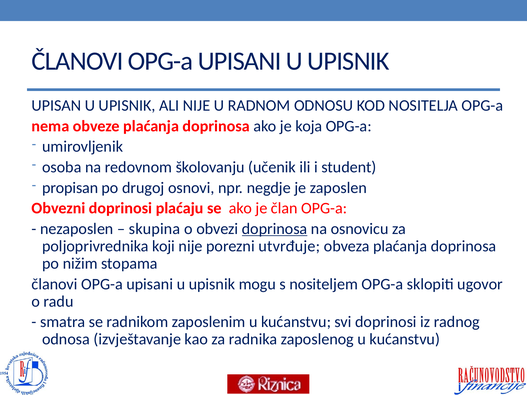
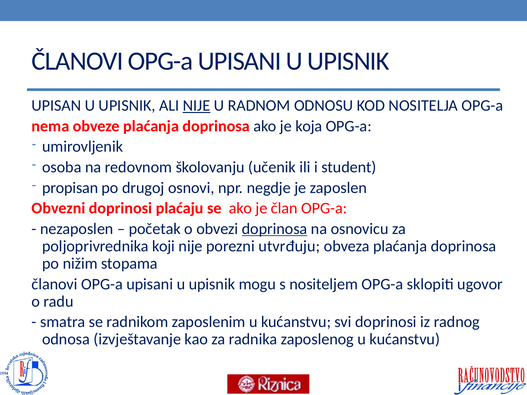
NIJE underline: none -> present (197, 106)
skupina: skupina -> početak (155, 229)
utvrđuje: utvrđuje -> utvrđuju (289, 246)
